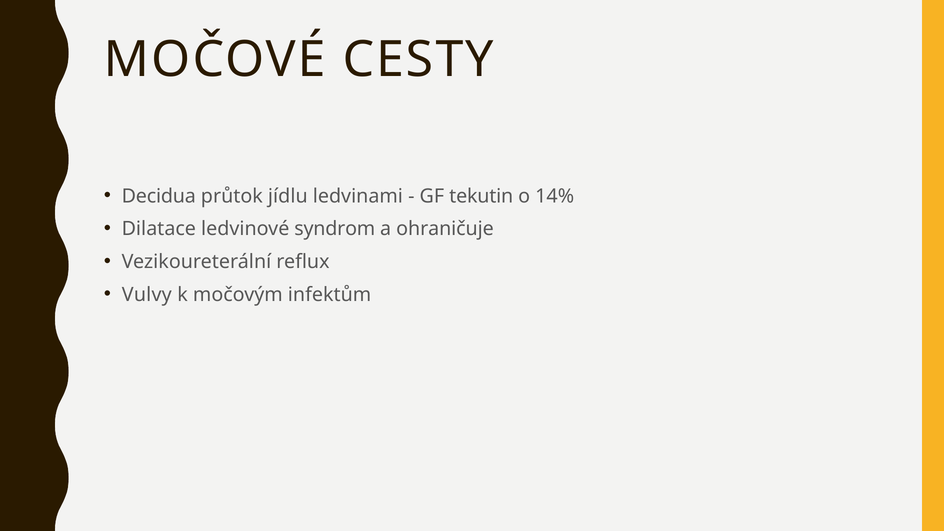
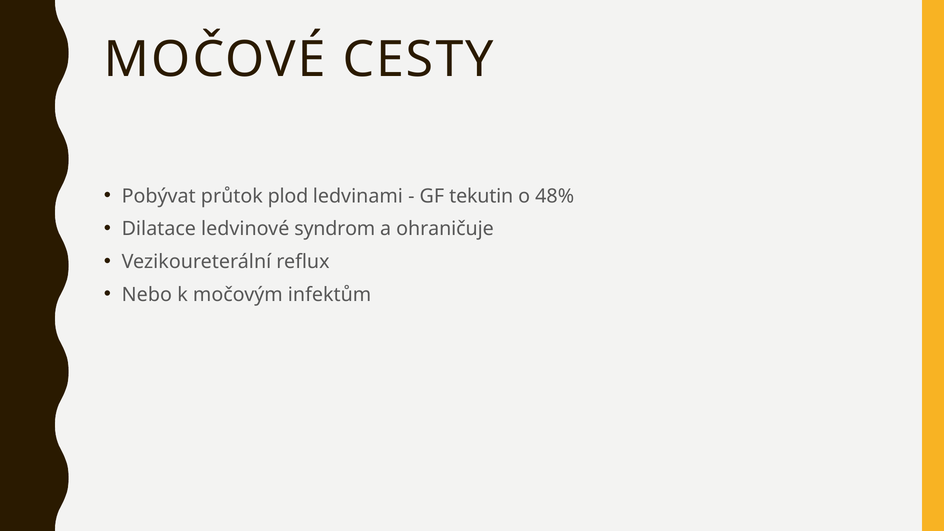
Decidua: Decidua -> Pobývat (159, 196)
jídlu: jídlu -> plod (288, 196)
14%: 14% -> 48% (555, 196)
Vulvy: Vulvy -> Nebo (147, 295)
